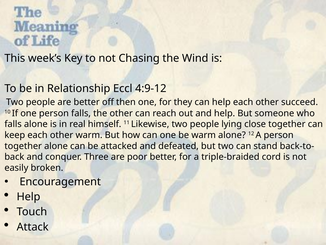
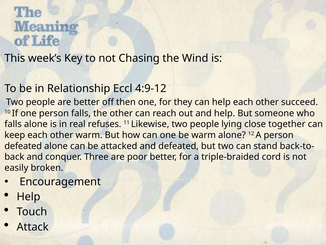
himself: himself -> refuses (105, 124)
together: together -> defeated (23, 146)
